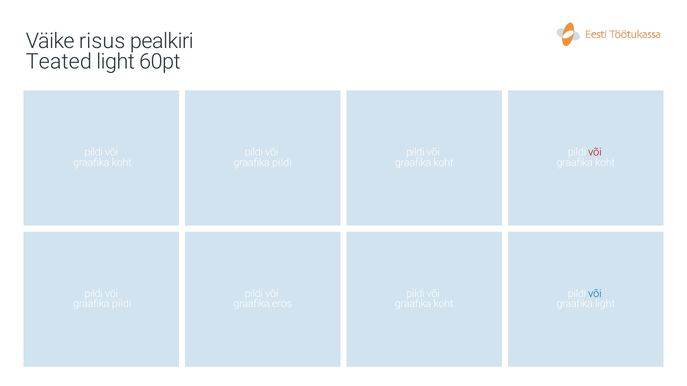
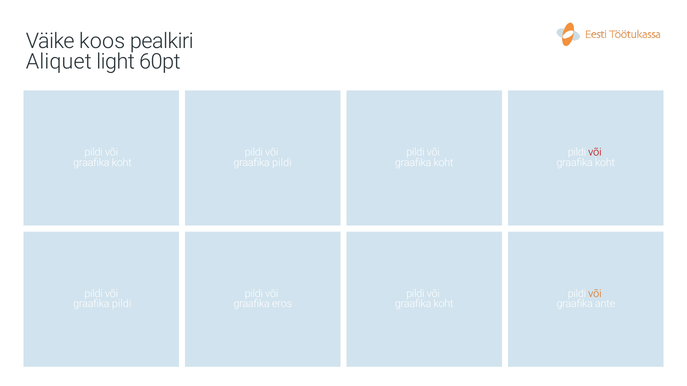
risus: risus -> koos (102, 41)
Teated: Teated -> Aliquet (59, 62)
või colour: blue -> orange (595, 294)
graafika light: light -> ante (605, 304)
